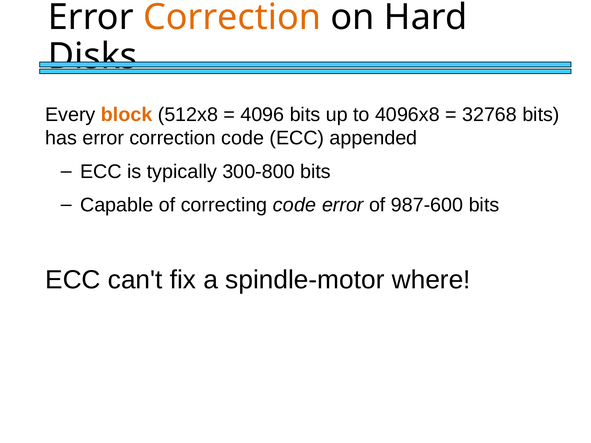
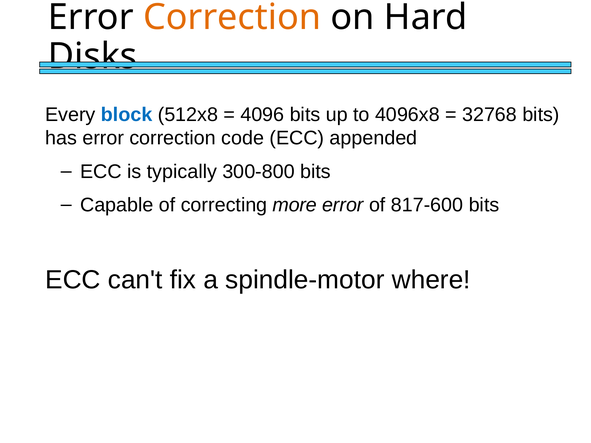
block colour: orange -> blue (127, 115)
correcting code: code -> more (295, 205)
987-600: 987-600 -> 817-600 (427, 205)
